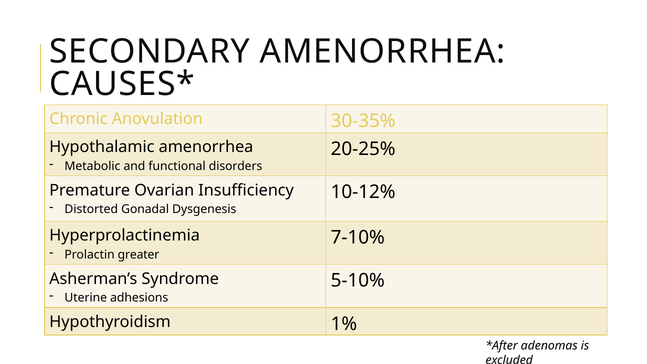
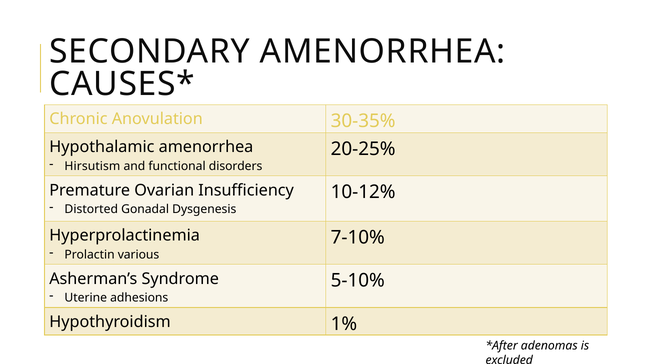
Metabolic: Metabolic -> Hirsutism (92, 166)
greater: greater -> various (138, 254)
